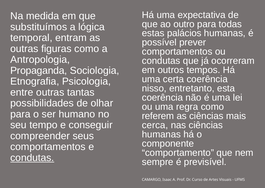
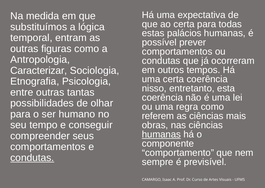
ao outro: outro -> certa (184, 24)
Propaganda: Propaganda -> Caracterizar (39, 71)
cerca: cerca -> obras (155, 125)
humanas underline: none -> present (161, 135)
